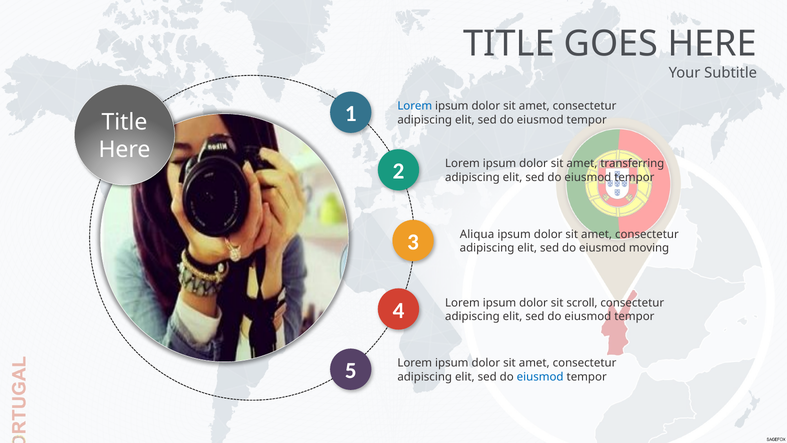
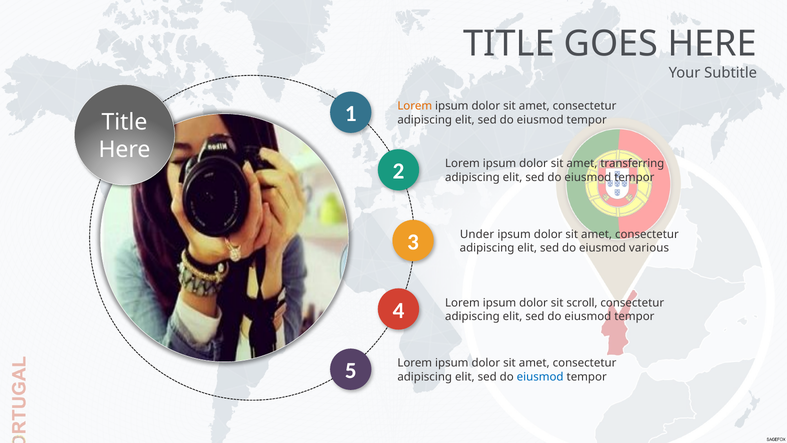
Lorem colour: blue -> orange (415, 106)
Aliqua: Aliqua -> Under (477, 234)
moving: moving -> various (649, 248)
